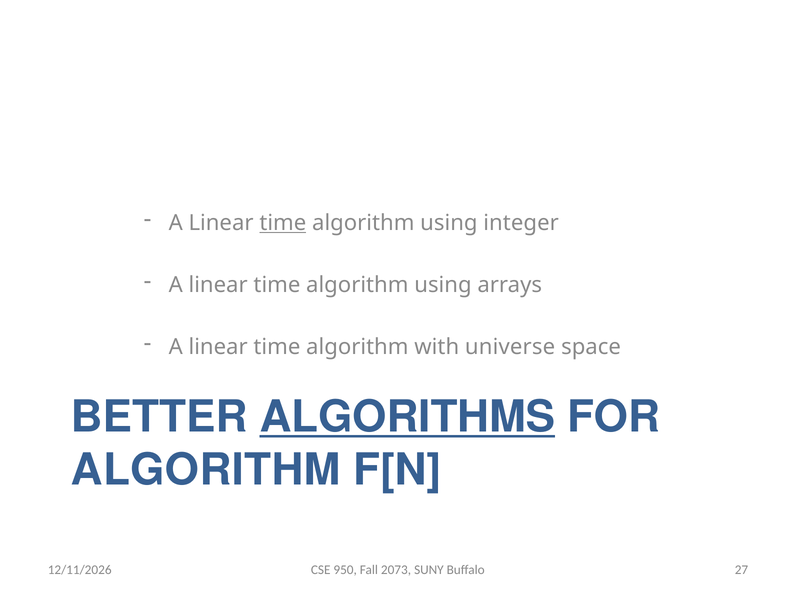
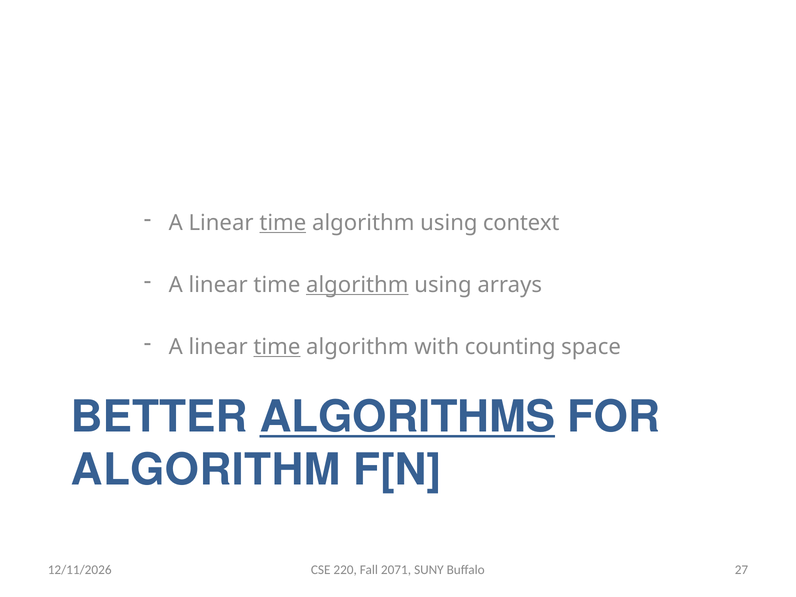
integer: integer -> context (521, 223)
algorithm underline: none -> present (357, 285)
time underline: none -> present (277, 347)
universe: universe -> counting (510, 347)
950: 950 -> 220 (345, 570)
2073: 2073 -> 2071 (396, 570)
